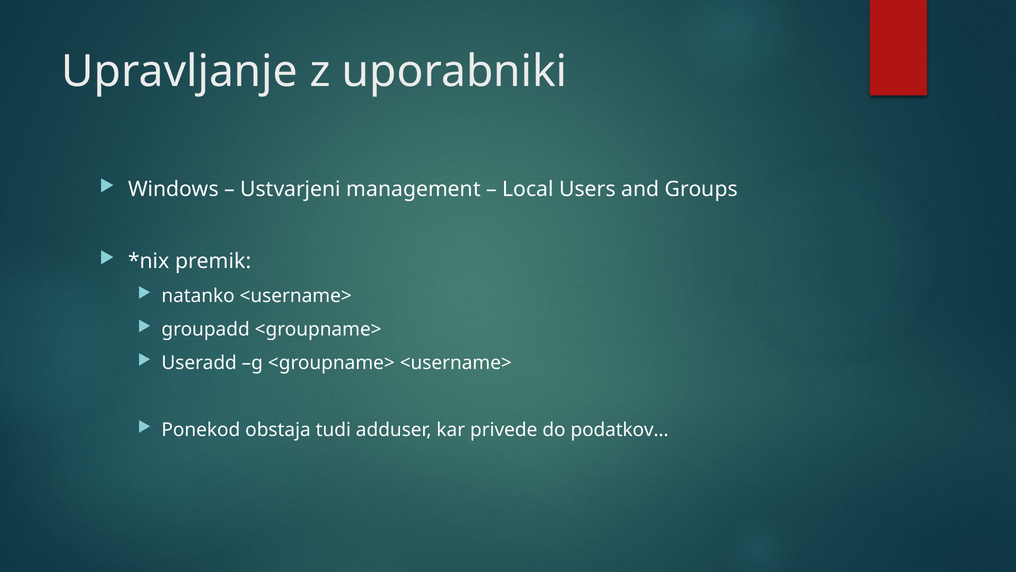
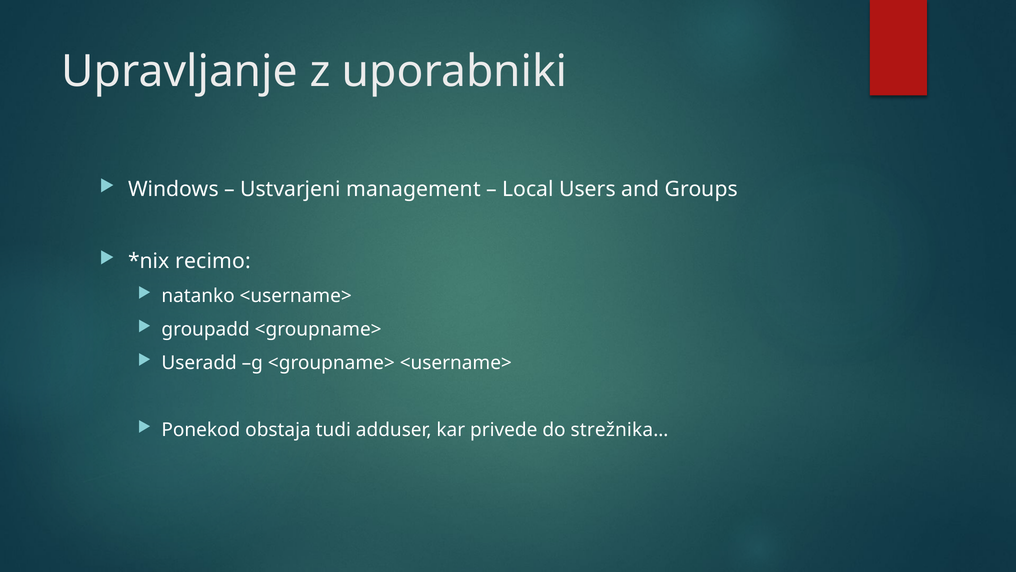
premik: premik -> recimo (213, 261)
podatkov…: podatkov… -> strežnika… (619, 429)
